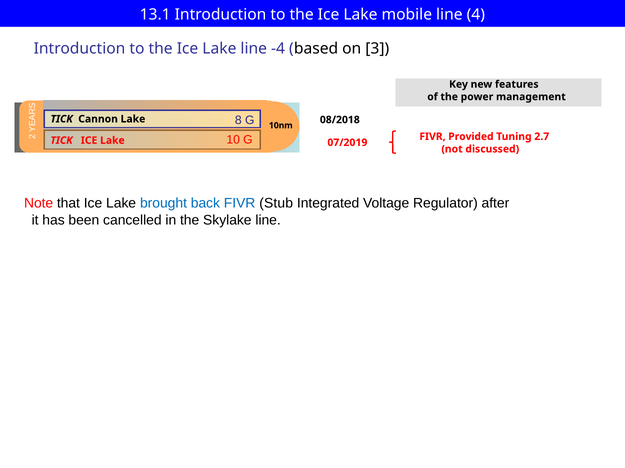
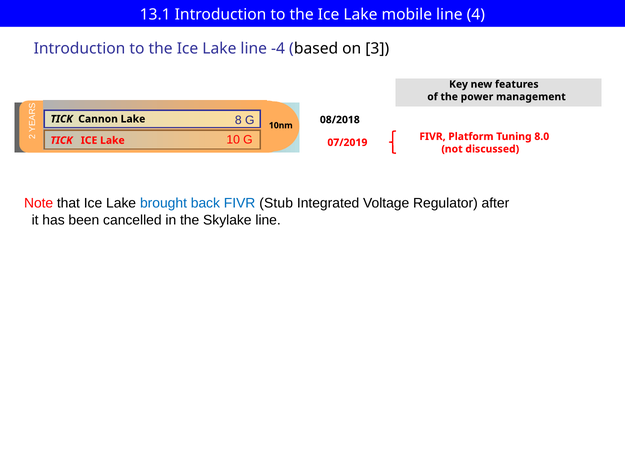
Provided: Provided -> Platform (471, 137)
2.7: 2.7 -> 8.0 (542, 137)
